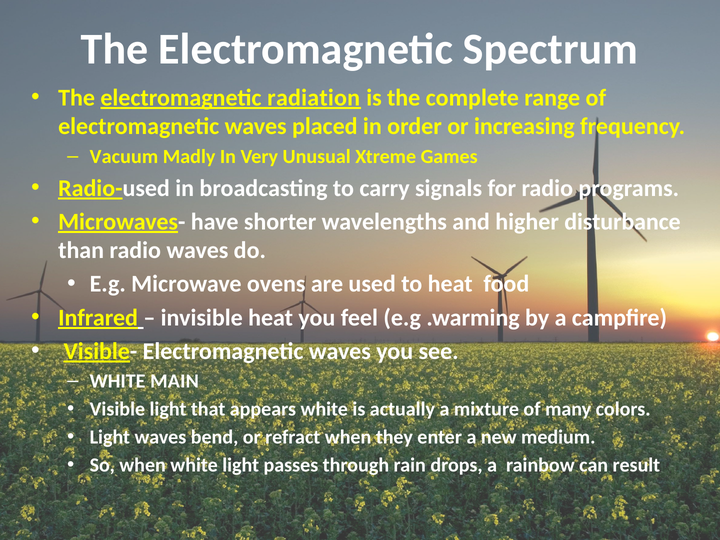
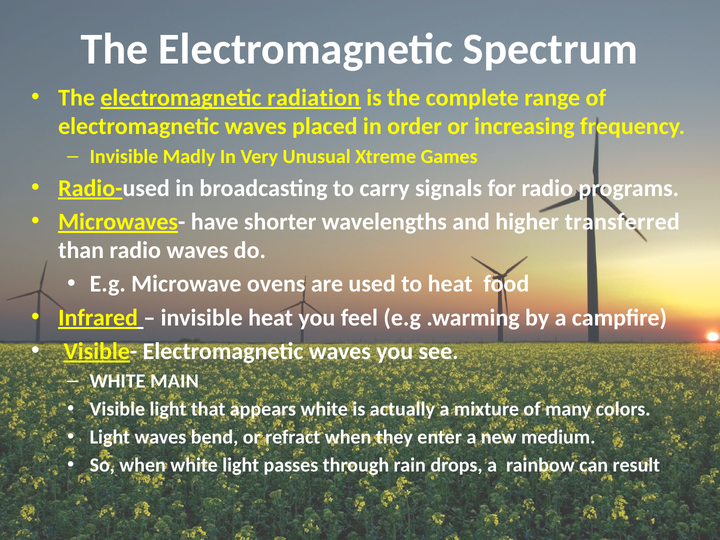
Vacuum: Vacuum -> Invisible (124, 157)
disturbance: disturbance -> transferred (622, 222)
